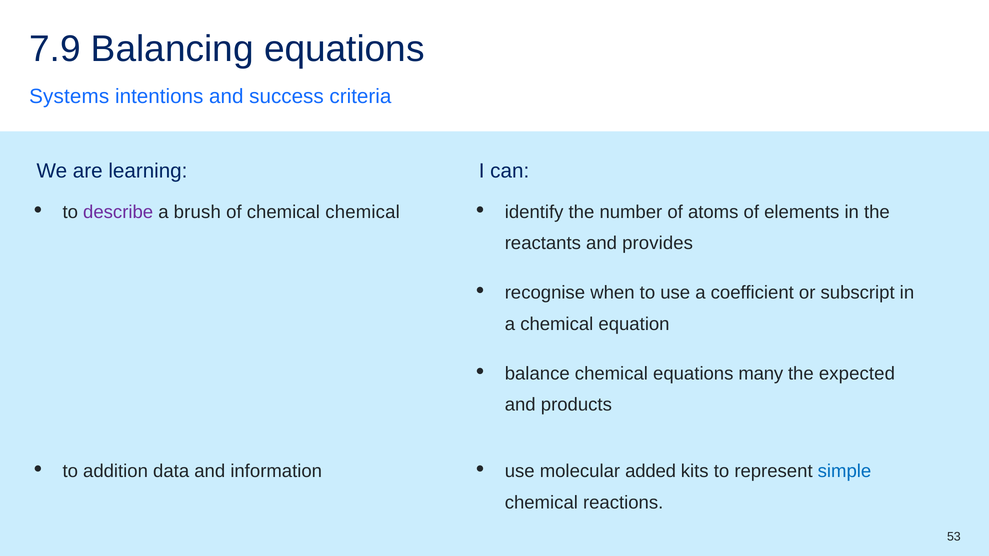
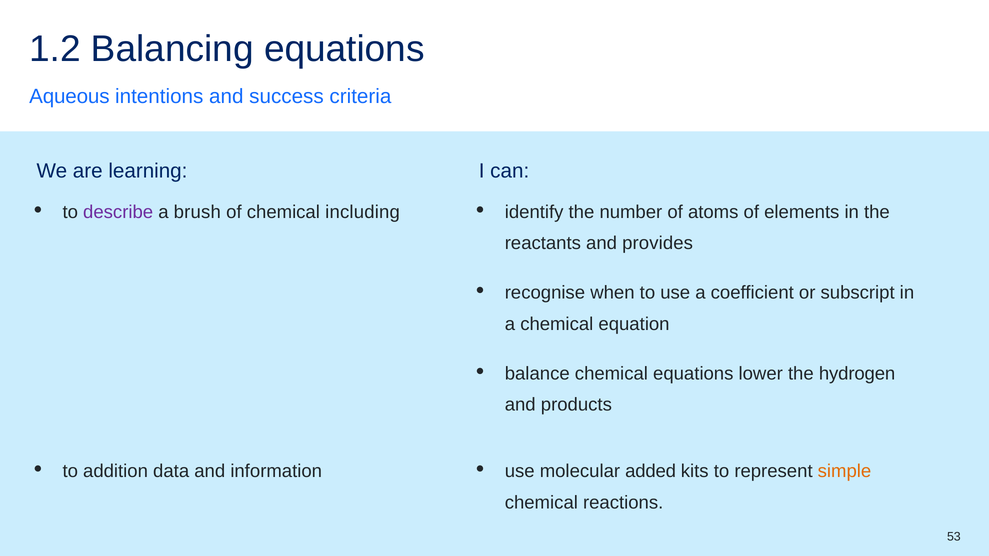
7.9: 7.9 -> 1.2 (55, 49)
Systems: Systems -> Aqueous (69, 97)
chemical chemical: chemical -> including (363, 212)
many: many -> lower (761, 374)
expected: expected -> hydrogen (857, 374)
simple colour: blue -> orange (844, 472)
